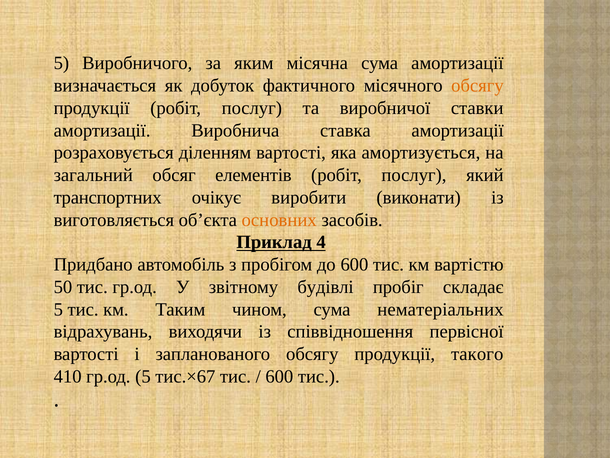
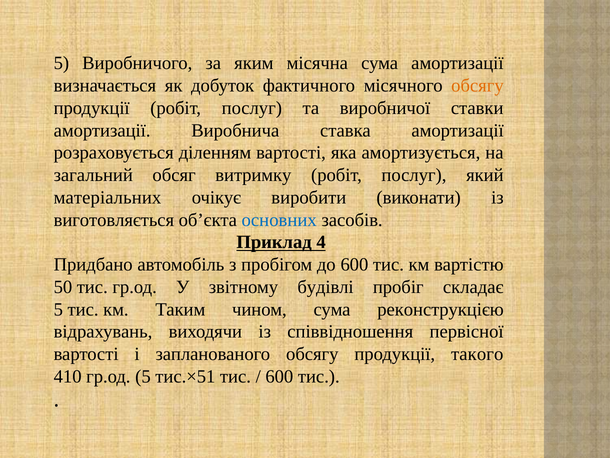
елементів: елементів -> витримку (253, 175)
транспортних: транспортних -> матеріальних (107, 197)
основних colour: orange -> blue (279, 220)
нематеріальних: нематеріальних -> реконструкцією (441, 309)
тис.×67: тис.×67 -> тис.×51 (185, 376)
